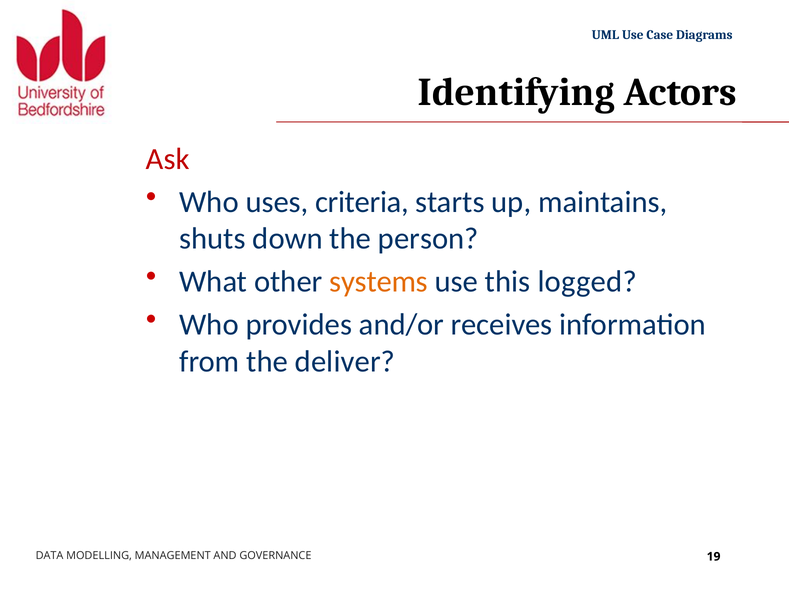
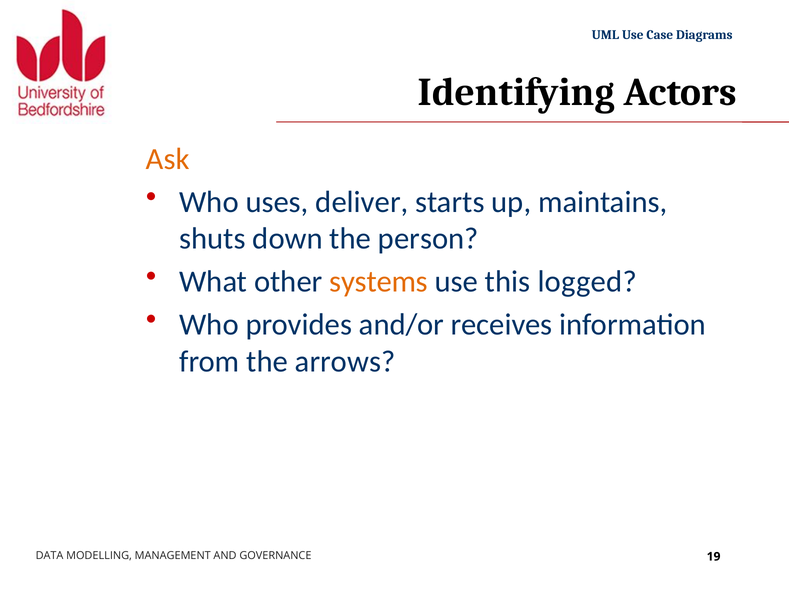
Ask colour: red -> orange (168, 159)
criteria: criteria -> deliver (362, 202)
deliver: deliver -> arrows (345, 361)
